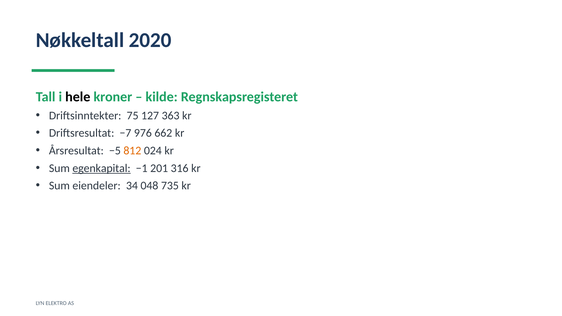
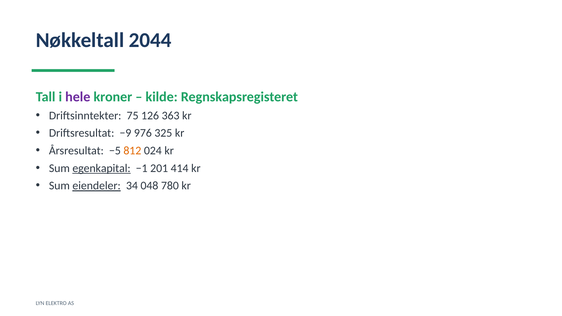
2020: 2020 -> 2044 (150, 40)
hele colour: black -> purple (78, 97)
127: 127 -> 126 (150, 116)
−7: −7 -> −9 (125, 133)
662: 662 -> 325 (163, 133)
316: 316 -> 414 (180, 168)
eiendeler underline: none -> present (97, 186)
735: 735 -> 780 (170, 186)
